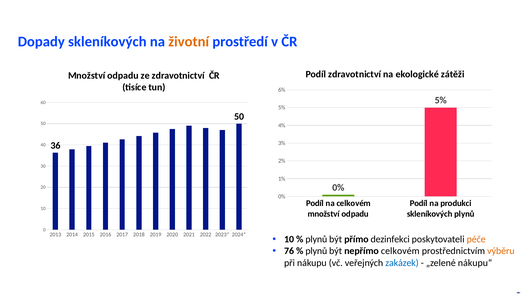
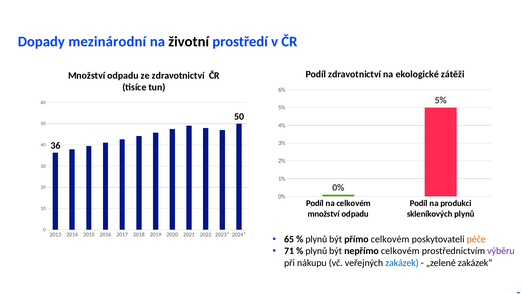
Dopady skleníkových: skleníkových -> mezinárodní (107, 42)
životní colour: orange -> black (189, 42)
10: 10 -> 65 (289, 239)
přímo dezinfekci: dezinfekci -> celkovém (390, 239)
76: 76 -> 71 (289, 251)
výběru colour: orange -> purple (501, 251)
nákupu“: nákupu“ -> zakázek“ (475, 262)
